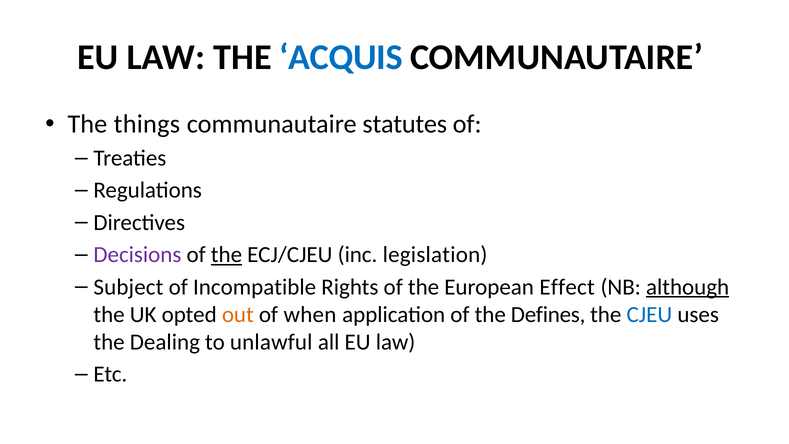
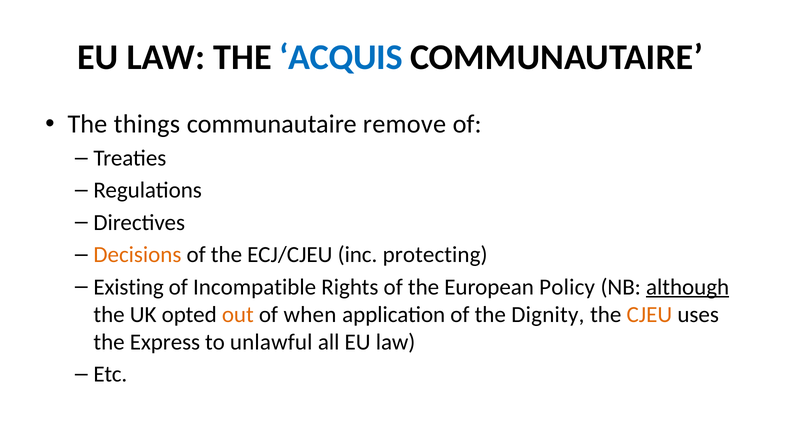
statutes: statutes -> remove (405, 124)
Decisions colour: purple -> orange (137, 255)
the underline: present -> none (226, 255)
legislation: legislation -> protecting (435, 255)
Subject: Subject -> Existing (129, 287)
Effect: Effect -> Policy (567, 287)
Defines: Defines -> Dignity (548, 314)
CJEU colour: blue -> orange (649, 314)
Dealing: Dealing -> Express (165, 342)
